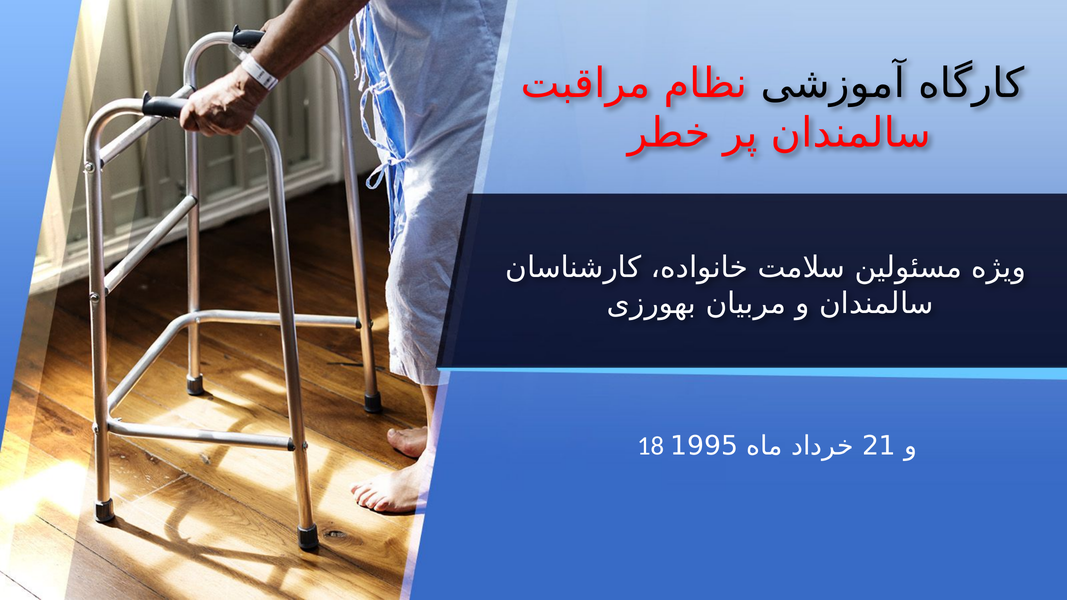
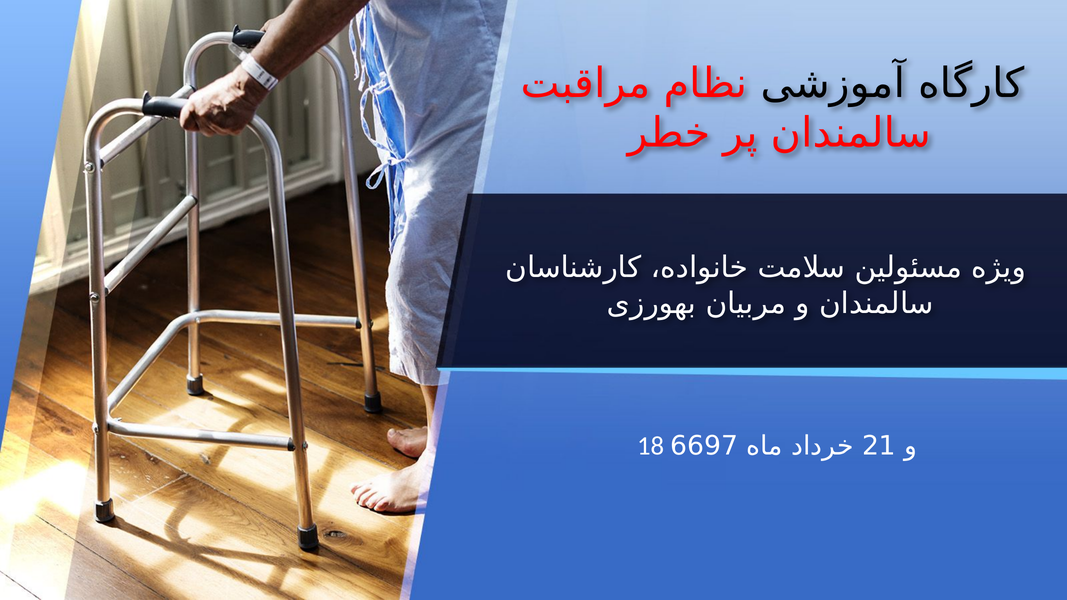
1995: 1995 -> 6697 (704, 446)
